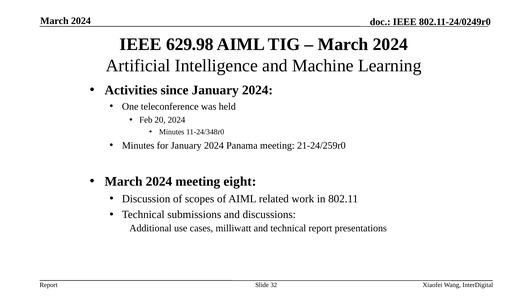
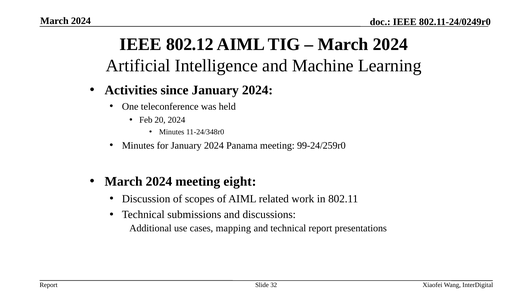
629.98: 629.98 -> 802.12 (190, 44)
21-24/259r0: 21-24/259r0 -> 99-24/259r0 (321, 146)
milliwatt: milliwatt -> mapping (233, 228)
